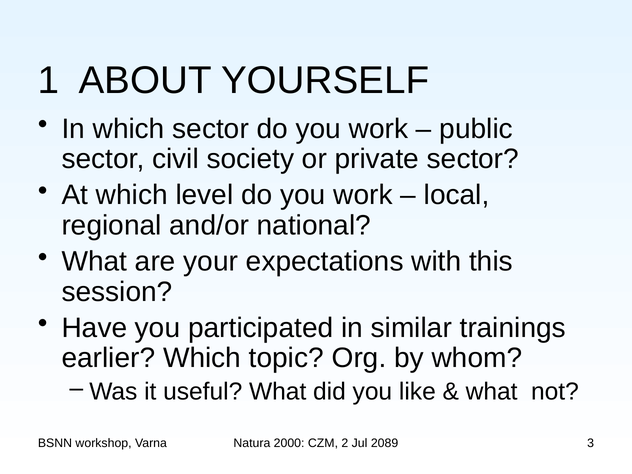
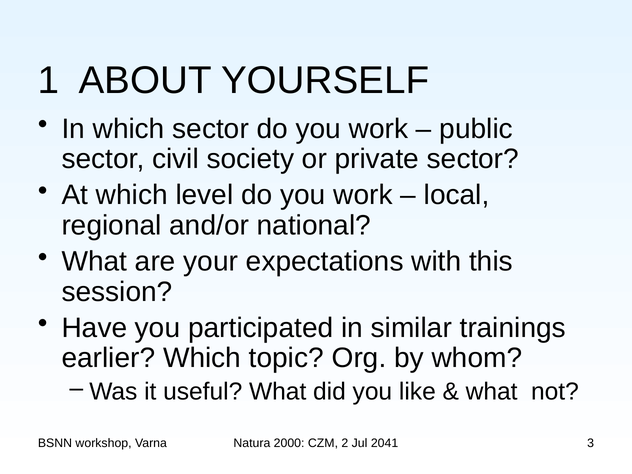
2089: 2089 -> 2041 (385, 443)
